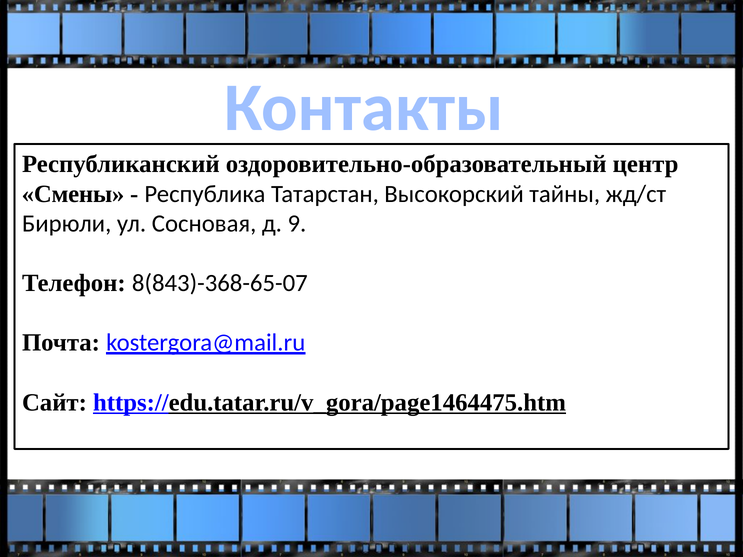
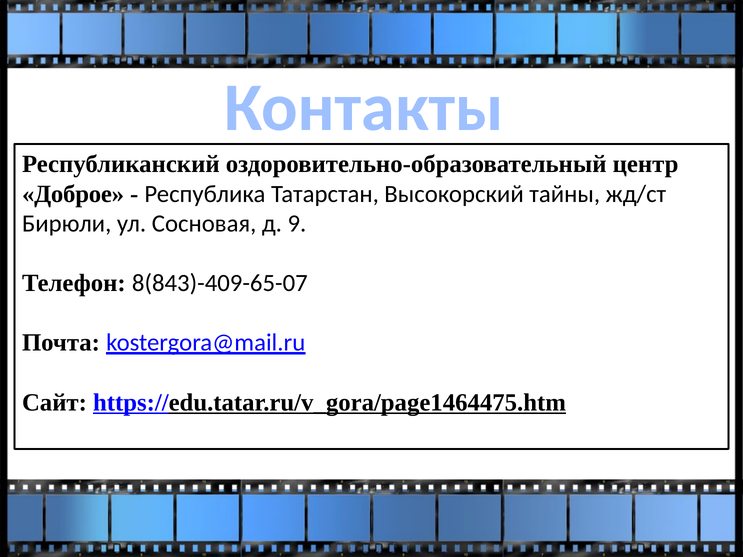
Смены: Смены -> Доброе (73, 194)
8(843)-368-65-07: 8(843)-368-65-07 -> 8(843)-409-65-07 (220, 283)
